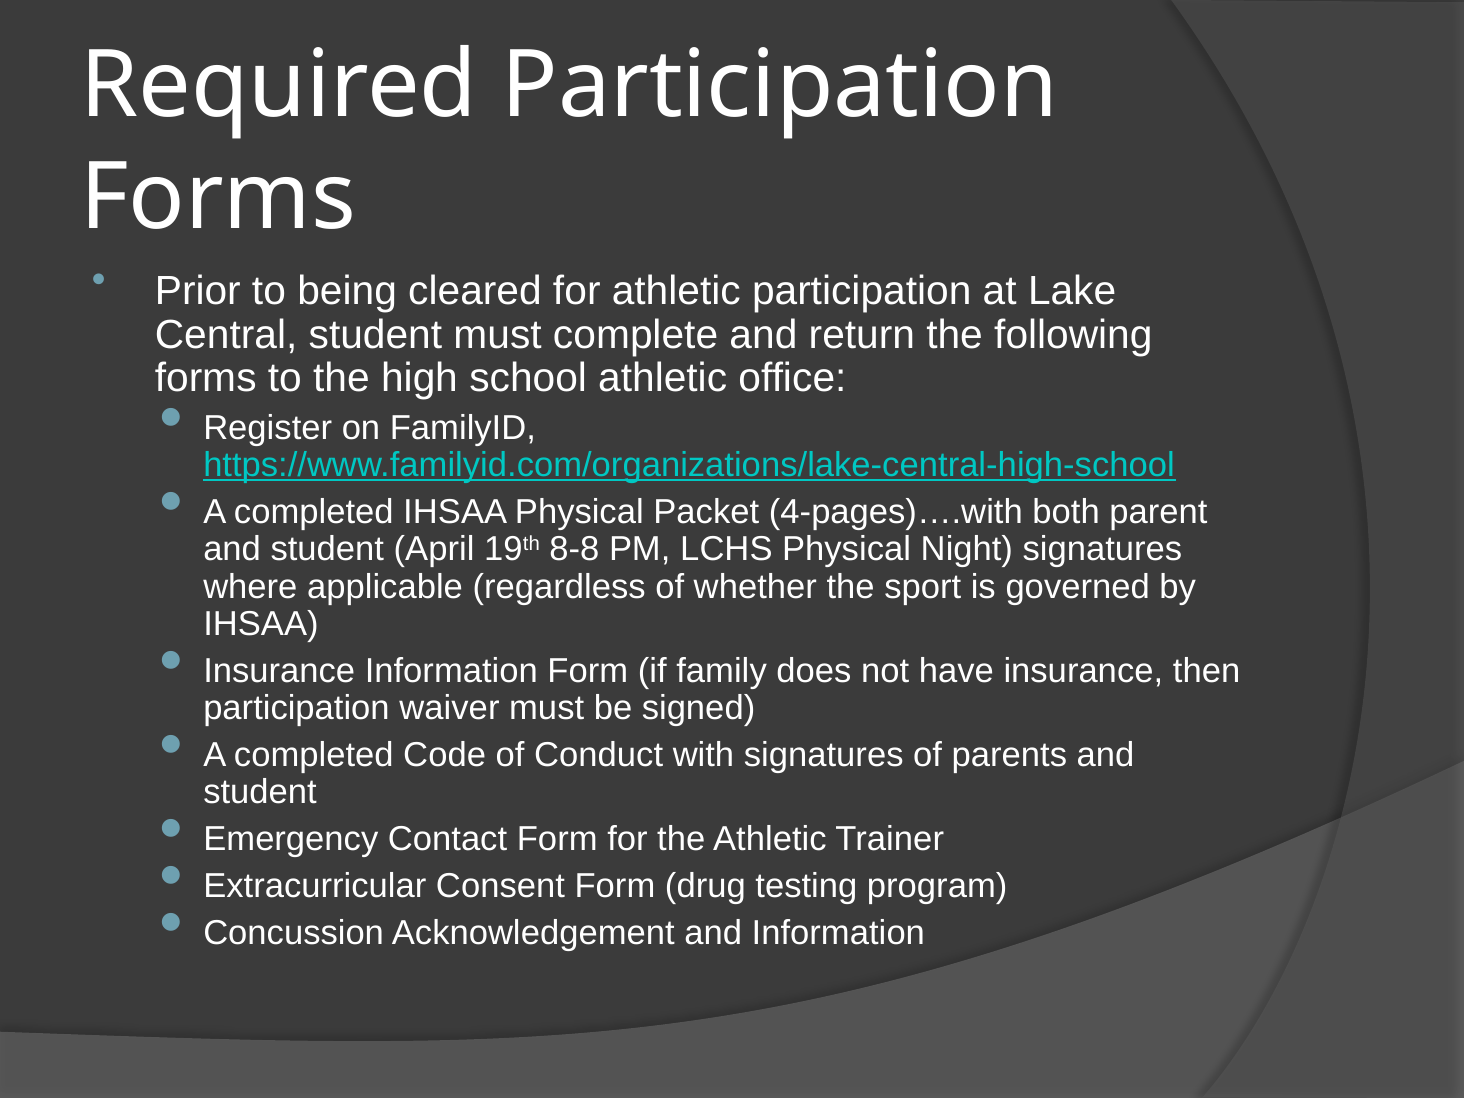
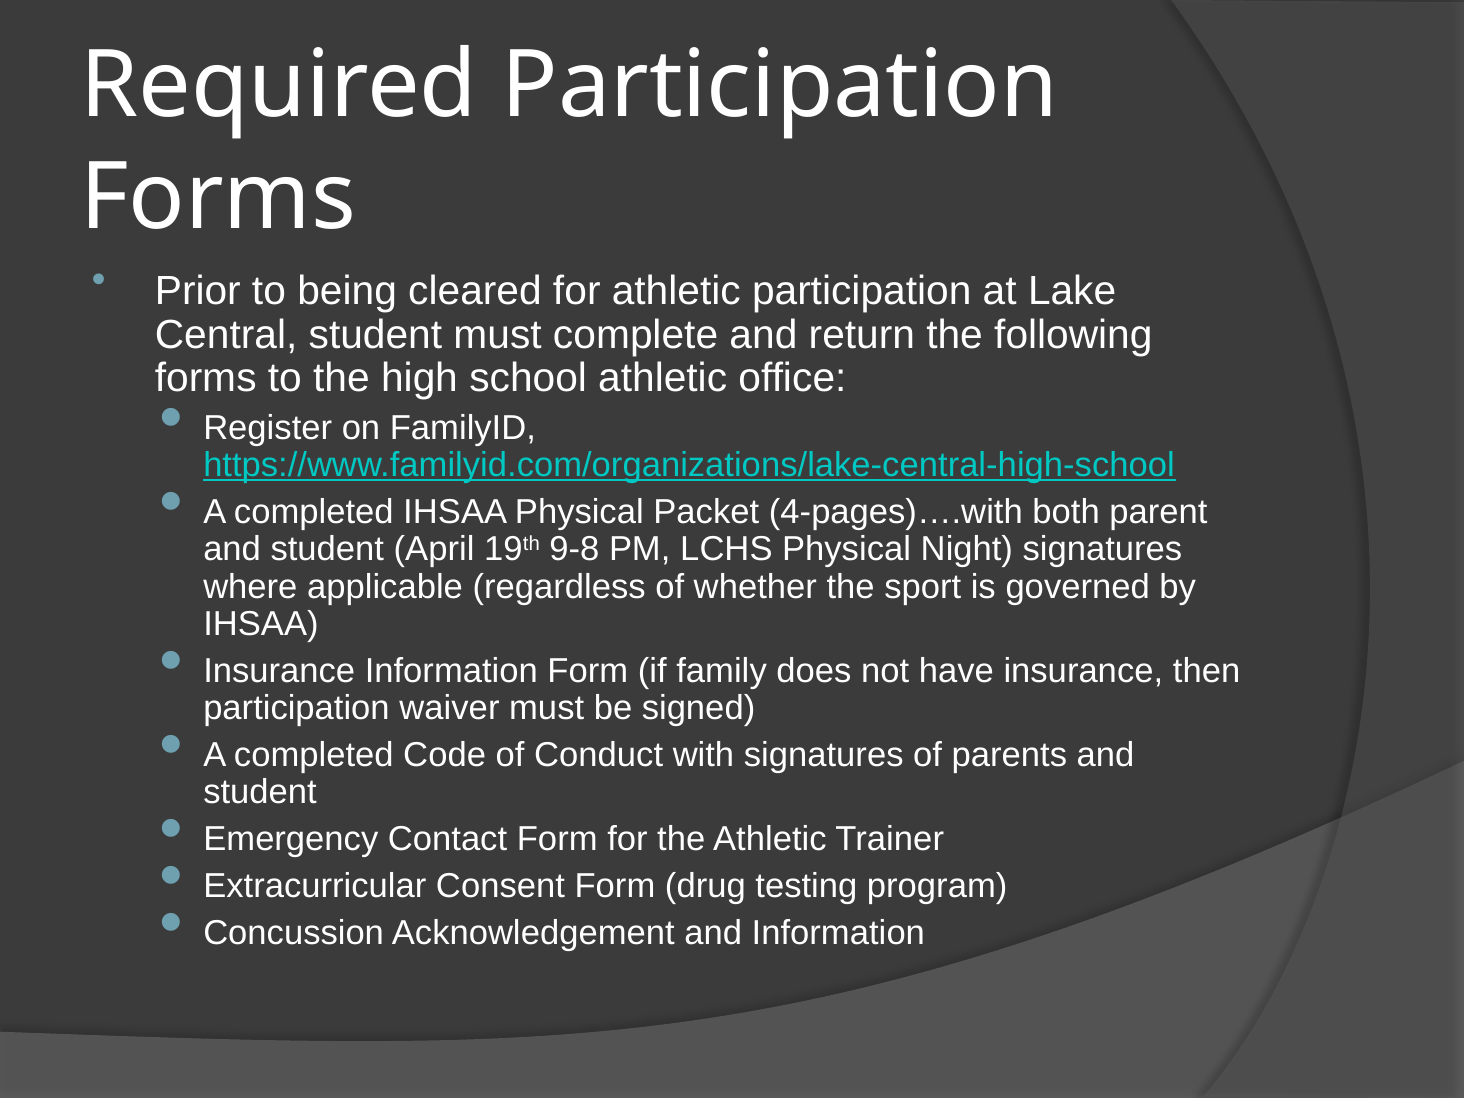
8-8: 8-8 -> 9-8 (574, 549)
